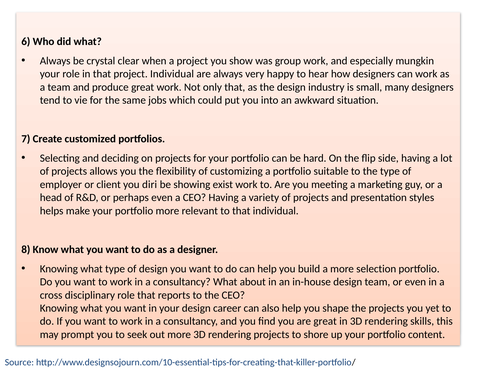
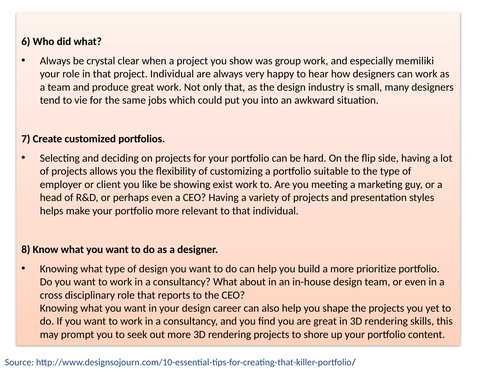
mungkin: mungkin -> memiliki (415, 61)
diri: diri -> like (150, 184)
selection: selection -> prioritize (376, 269)
